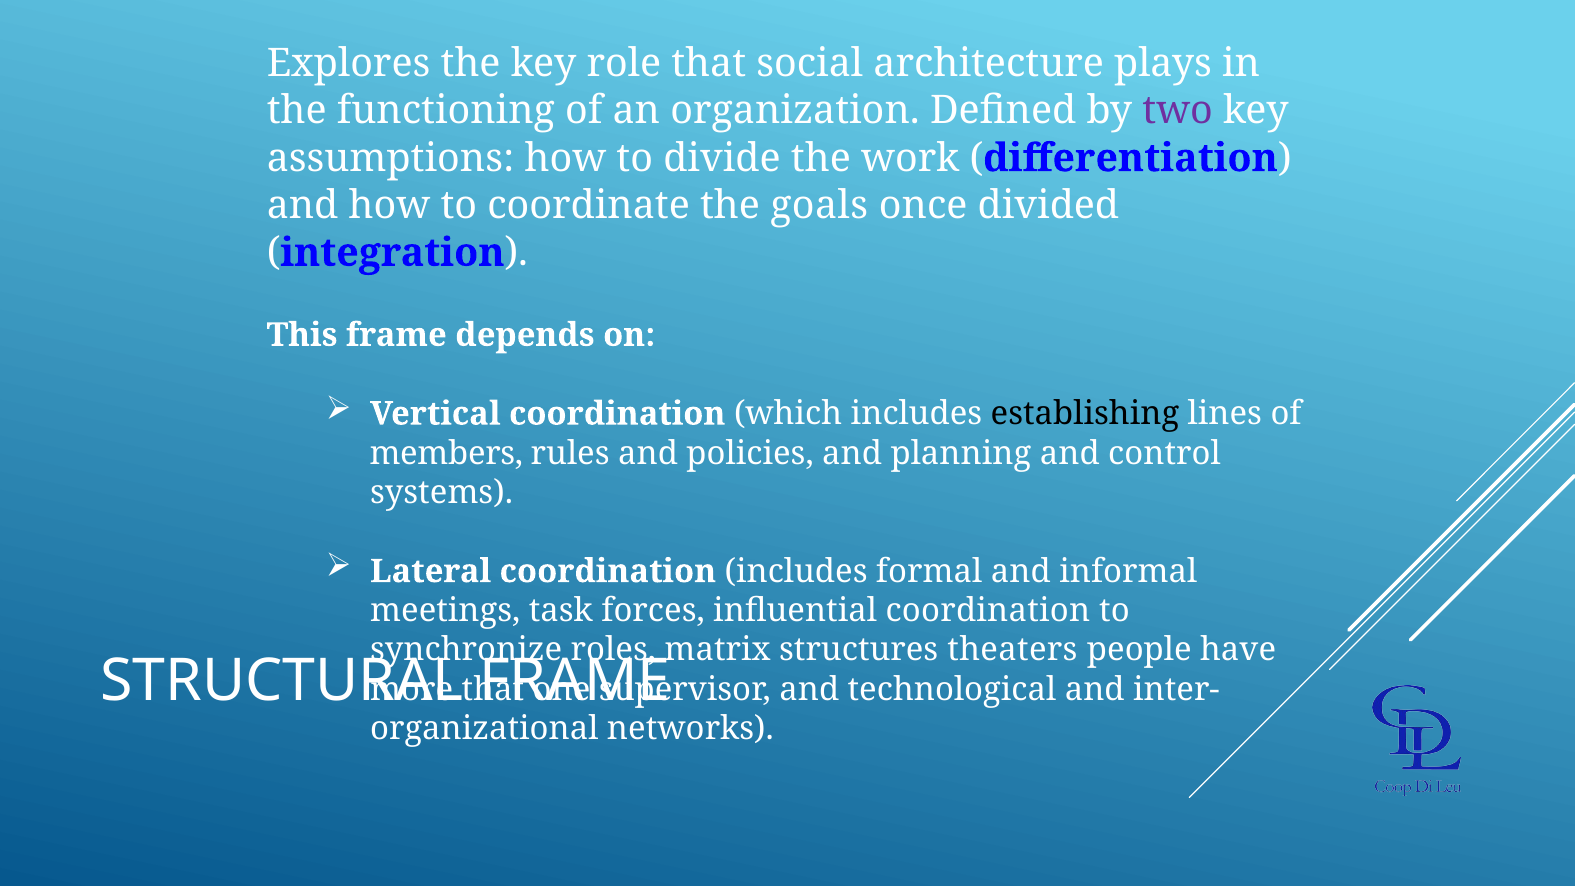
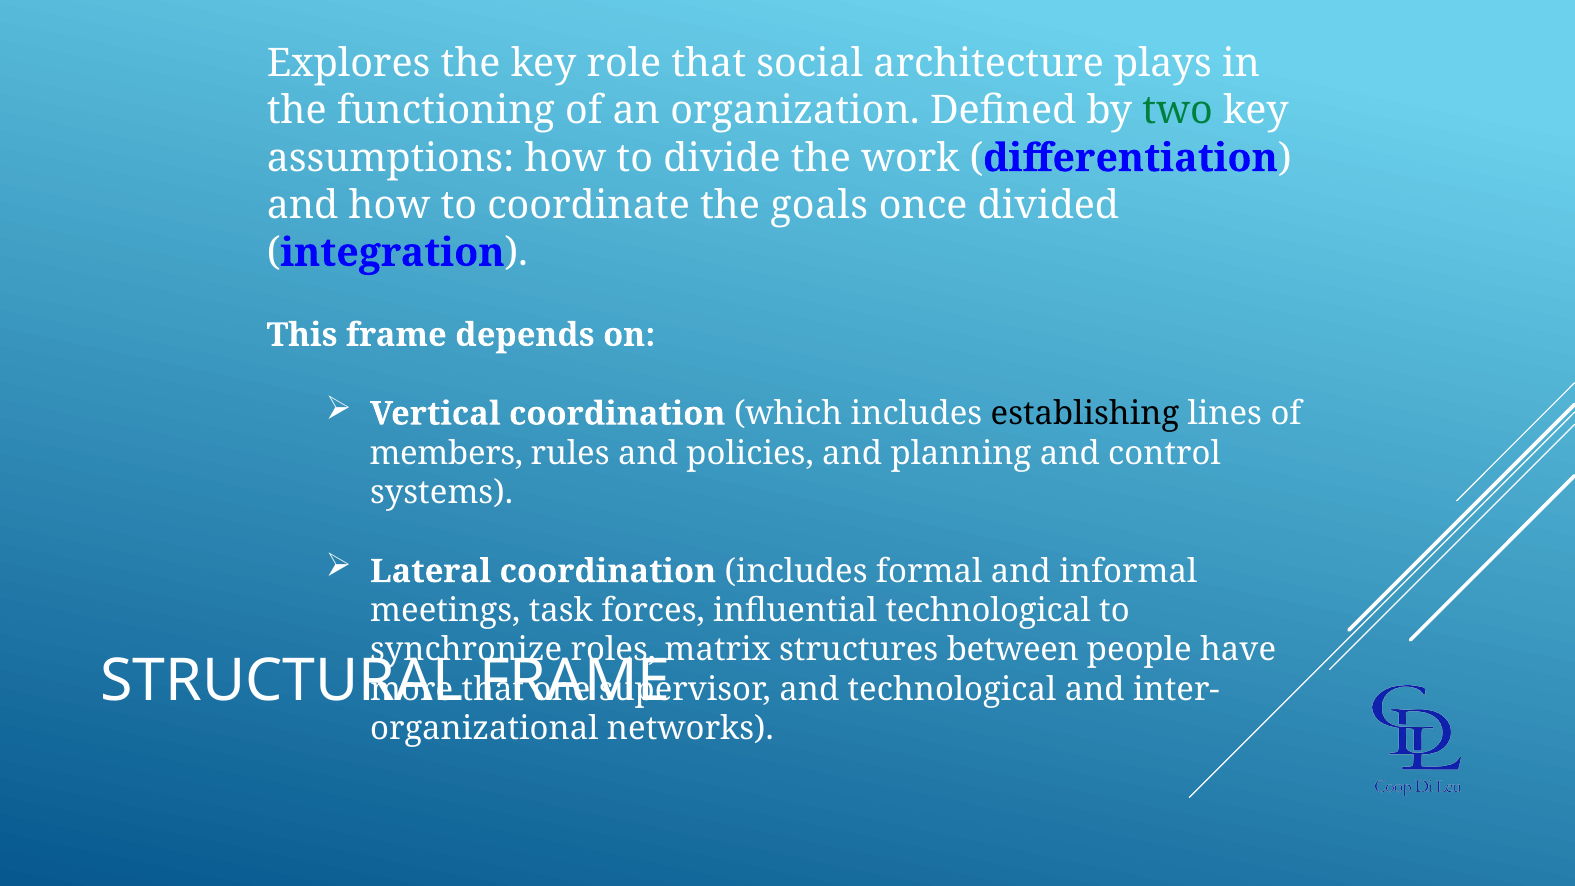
two colour: purple -> green (1178, 111)
influential coordination: coordination -> technological (988, 611)
theaters: theaters -> between (1013, 650)
